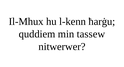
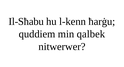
Il-Mhux: Il-Mhux -> Il-Sħabu (26, 21)
tassew: tassew -> qalbek (91, 34)
